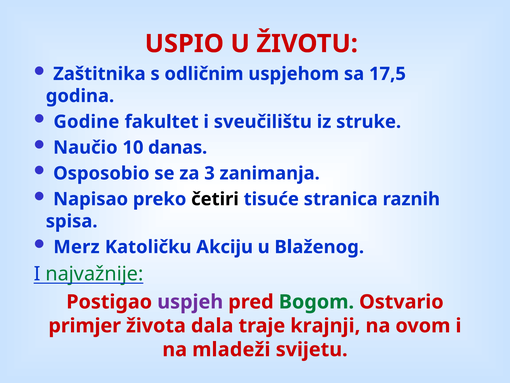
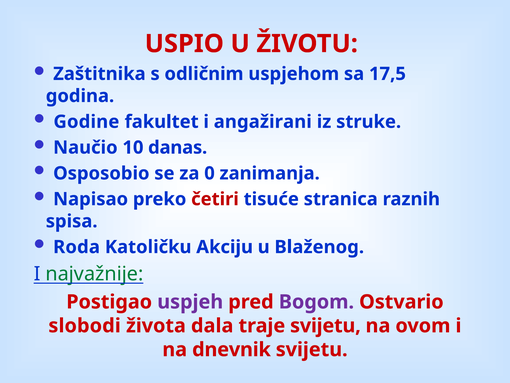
sveučilištu: sveučilištu -> angažirani (263, 122)
3: 3 -> 0 (210, 173)
četiri colour: black -> red (215, 199)
Merz: Merz -> Roda (77, 247)
Bogom colour: green -> purple (316, 302)
primjer: primjer -> slobodi (85, 325)
traje krajnji: krajnji -> svijetu (325, 325)
mladeži: mladeži -> dnevnik (231, 349)
